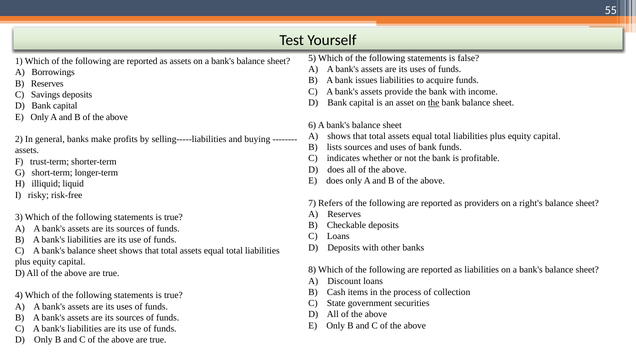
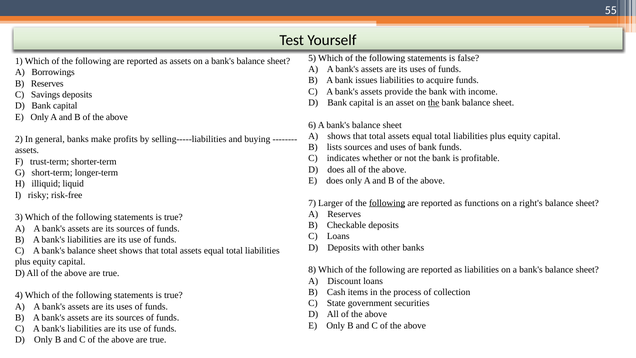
Refers: Refers -> Larger (331, 203)
following underline: none -> present (387, 203)
providers: providers -> functions (482, 203)
